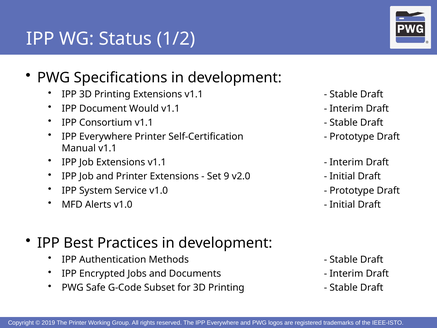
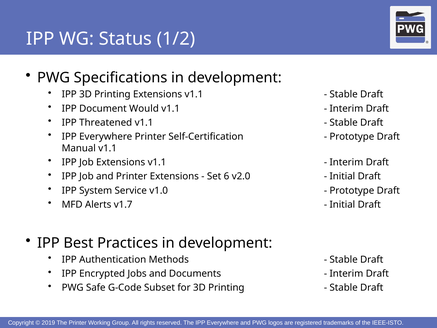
Consortium: Consortium -> Threatened (106, 122)
9: 9 -> 6 (226, 176)
Alerts v1.0: v1.0 -> v1.7 (123, 204)
